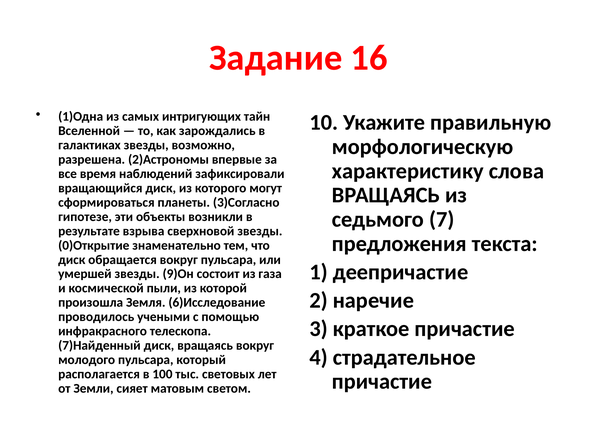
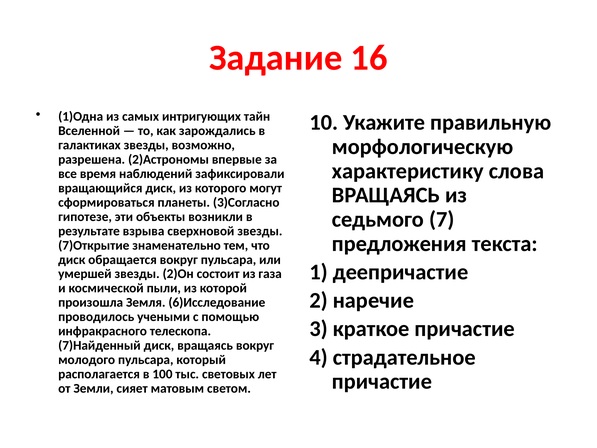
0)Открытие: 0)Открытие -> 7)Открытие (94, 245)
9)Он: 9)Он -> 2)Он (178, 274)
